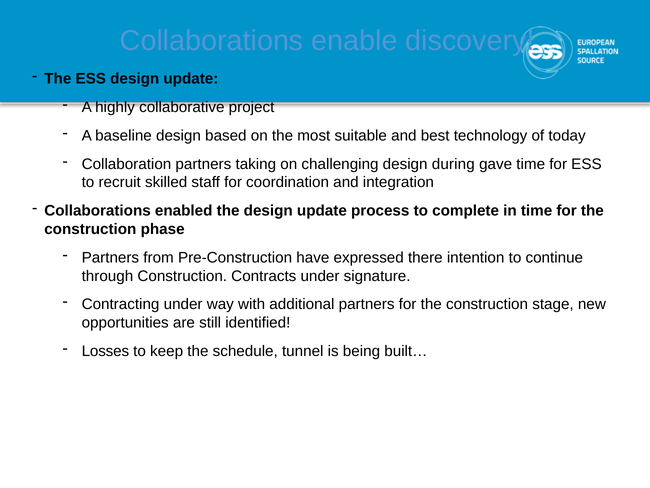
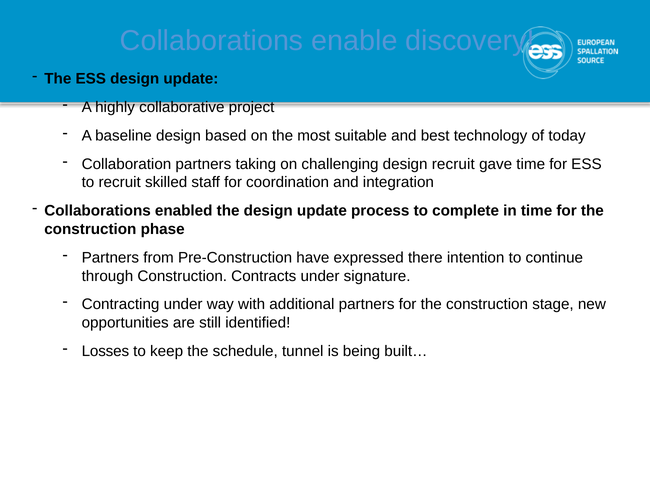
design during: during -> recruit (453, 164)
